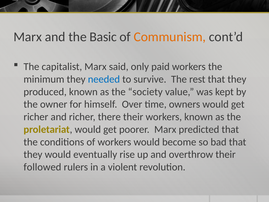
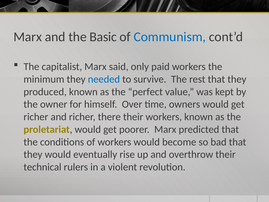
Communism colour: orange -> blue (170, 37)
society: society -> perfect (145, 92)
followed: followed -> technical (42, 167)
